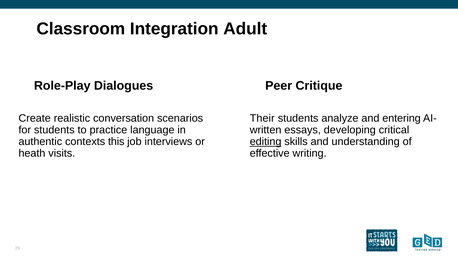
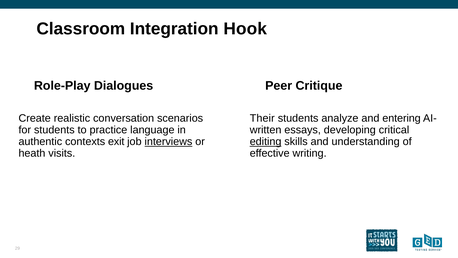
Adult: Adult -> Hook (245, 29)
this: this -> exit (116, 141)
interviews underline: none -> present (168, 141)
